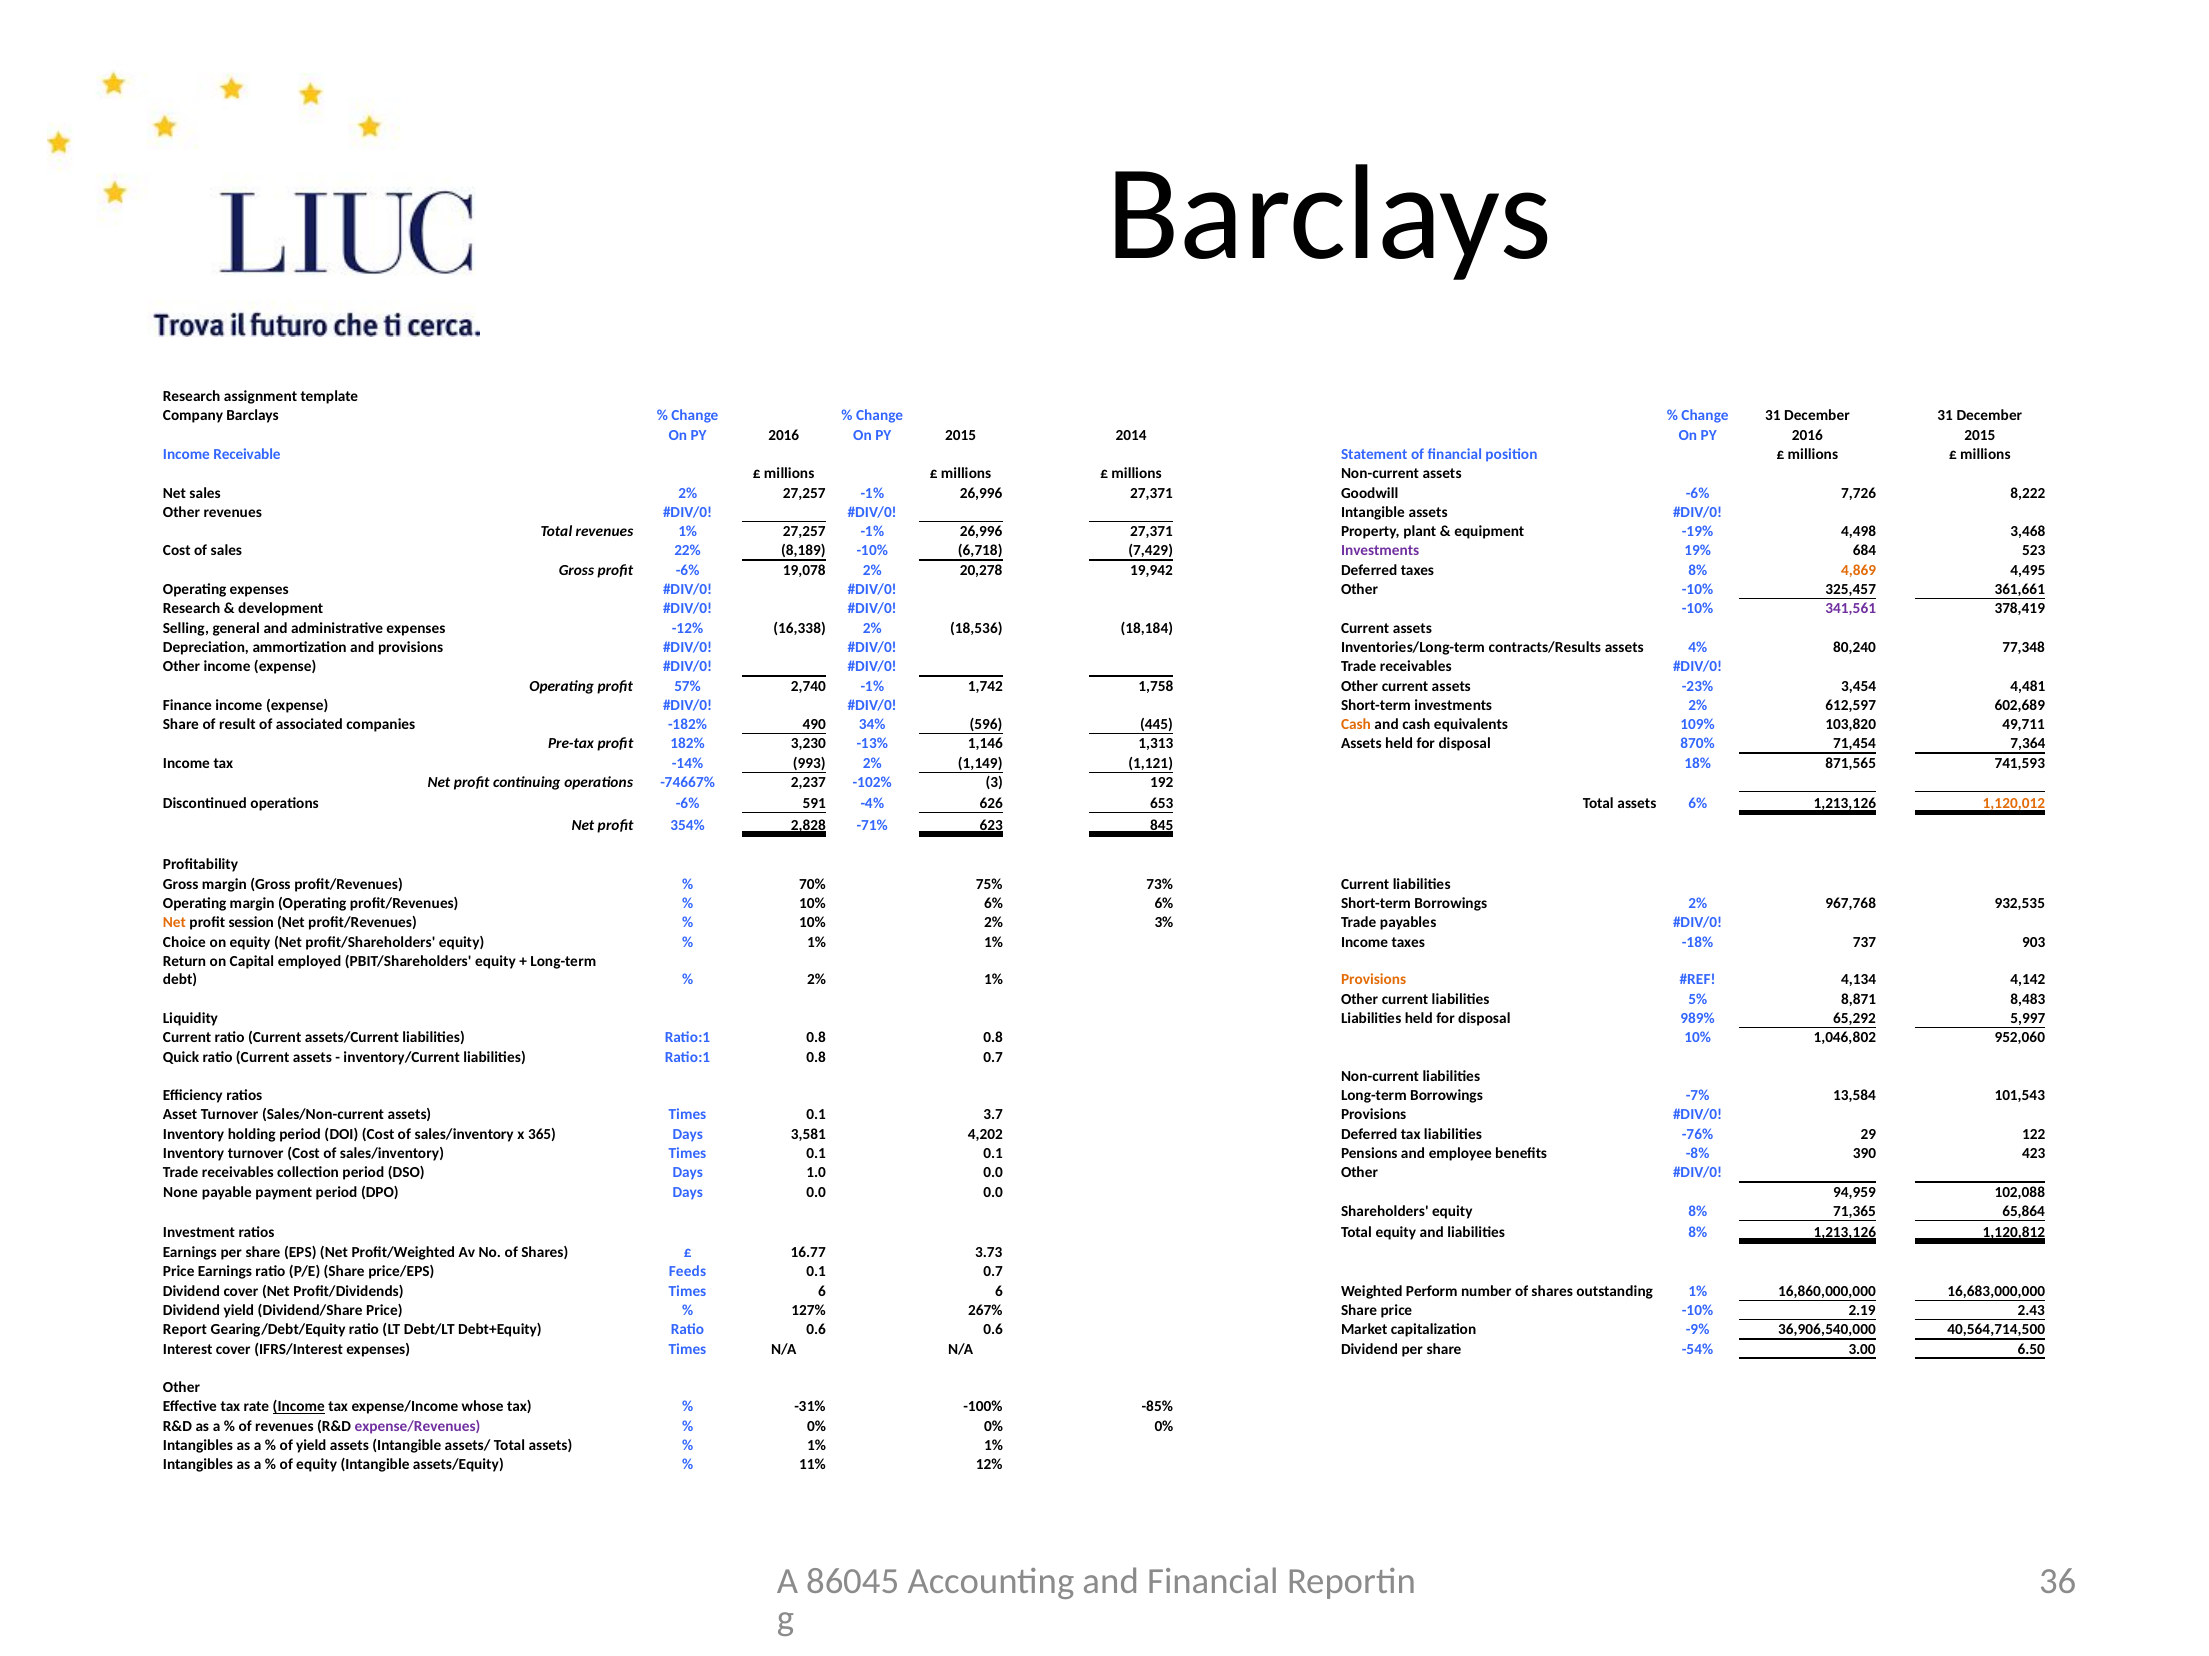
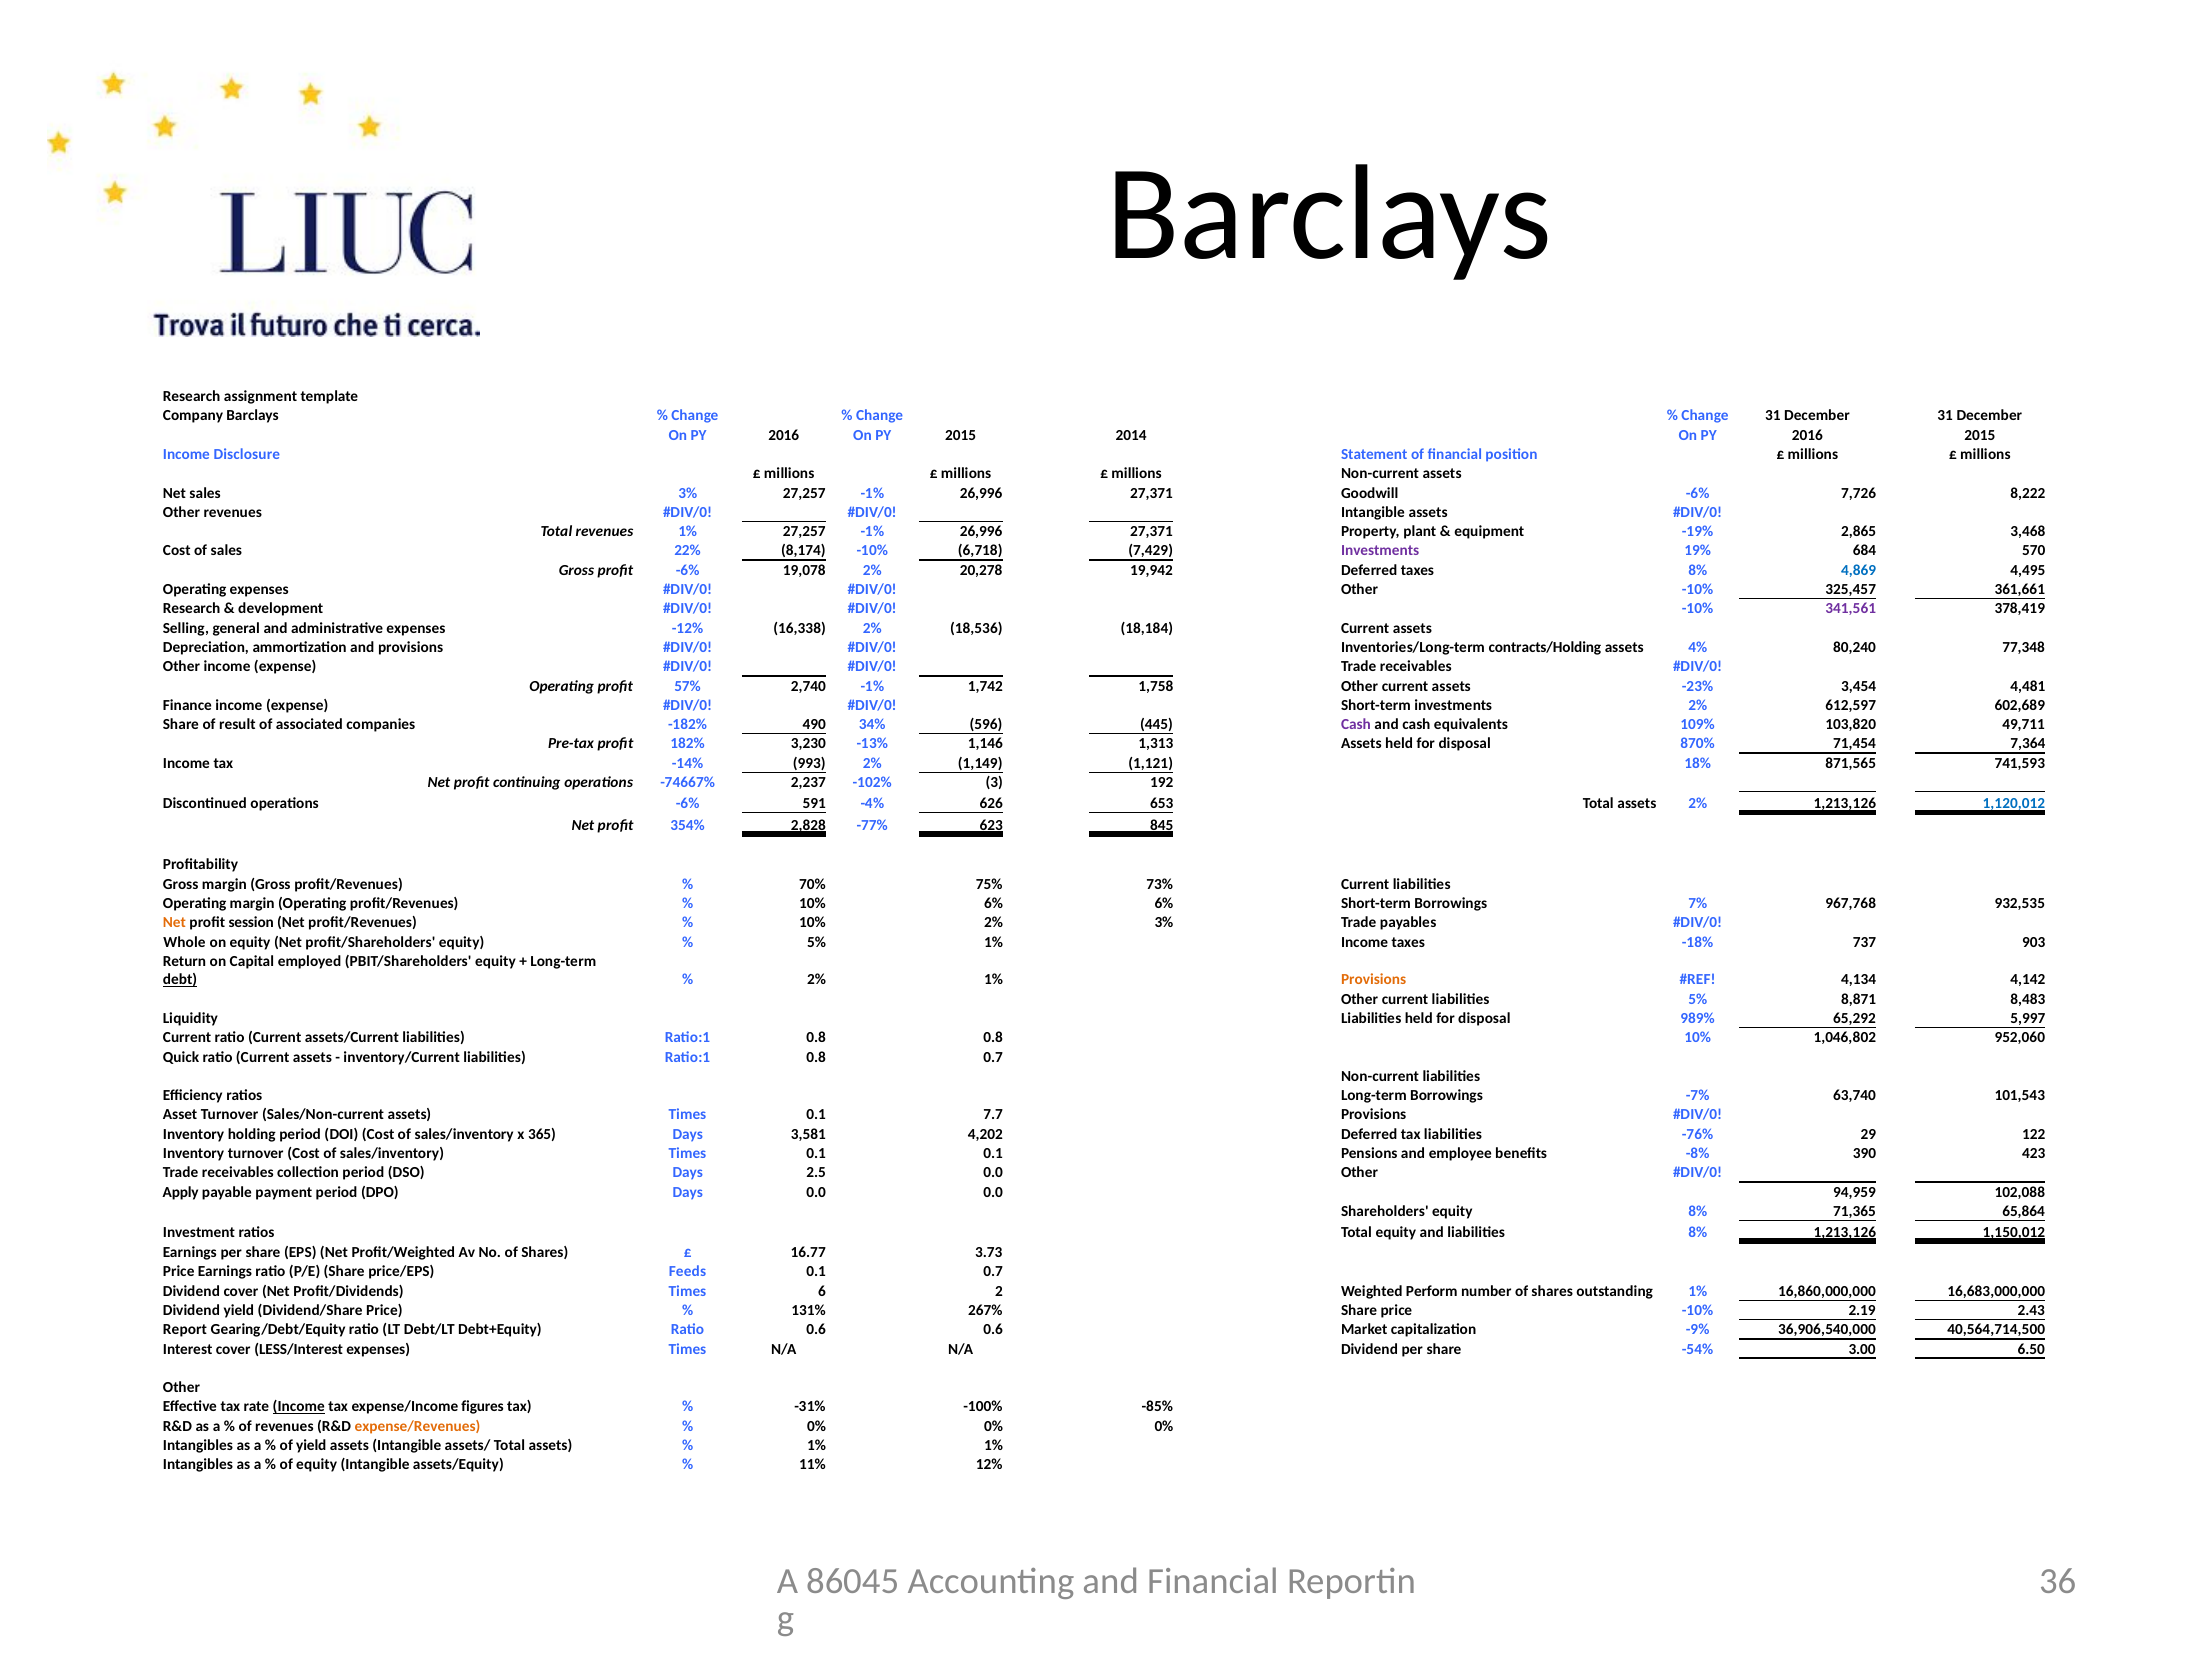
Receivable: Receivable -> Disclosure (247, 455)
sales 2%: 2% -> 3% (688, 493)
4,498: 4,498 -> 2,865 (1859, 532)
8,189: 8,189 -> 8,174 (803, 551)
523: 523 -> 570 (2034, 551)
4,869 colour: orange -> blue (1859, 571)
contracts/Results: contracts/Results -> contracts/Holding (1545, 648)
Cash colour: orange -> purple (1356, 725)
assets 6%: 6% -> 2% (1698, 803)
1,120,012 colour: orange -> blue (2014, 803)
-71%: -71% -> -77% (872, 825)
Borrowings 2%: 2% -> 7% (1698, 904)
Choice: Choice -> Whole (184, 943)
1%: 1% -> 5% (817, 943)
debt underline: none -> present (180, 980)
13,584: 13,584 -> 63,740 (1854, 1096)
3.7: 3.7 -> 7.7 (993, 1115)
1.0: 1.0 -> 2.5 (816, 1173)
None: None -> Apply (181, 1193)
1,120,812: 1,120,812 -> 1,150,012 (2014, 1233)
6 6: 6 -> 2 (999, 1292)
127%: 127% -> 131% (809, 1311)
IFRS/Interest: IFRS/Interest -> LESS/Interest (299, 1350)
whose: whose -> figures (483, 1408)
expense/Revenues colour: purple -> orange (417, 1427)
